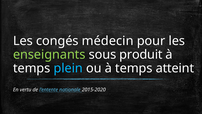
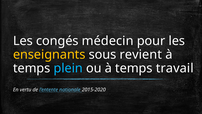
enseignants colour: light green -> yellow (49, 54)
produit: produit -> revient (141, 54)
atteint: atteint -> travail (175, 68)
